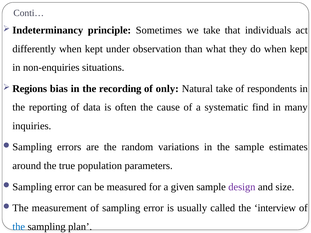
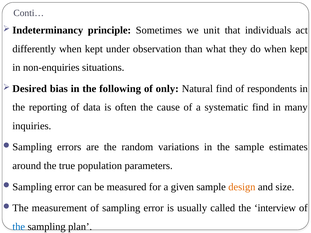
we take: take -> unit (212, 30)
Regions: Regions -> Desired (30, 89)
recording: recording -> following (120, 89)
Natural take: take -> find (224, 89)
design colour: purple -> orange (242, 187)
